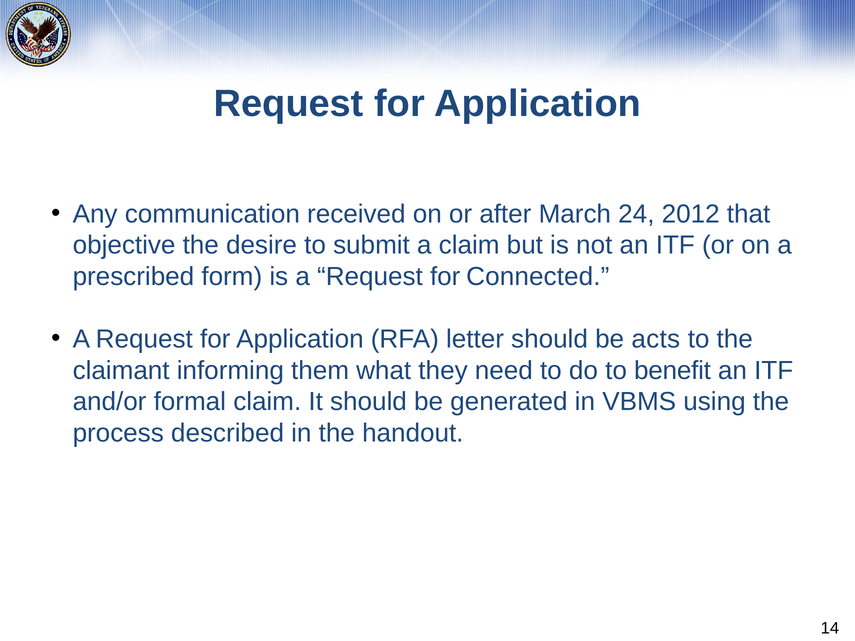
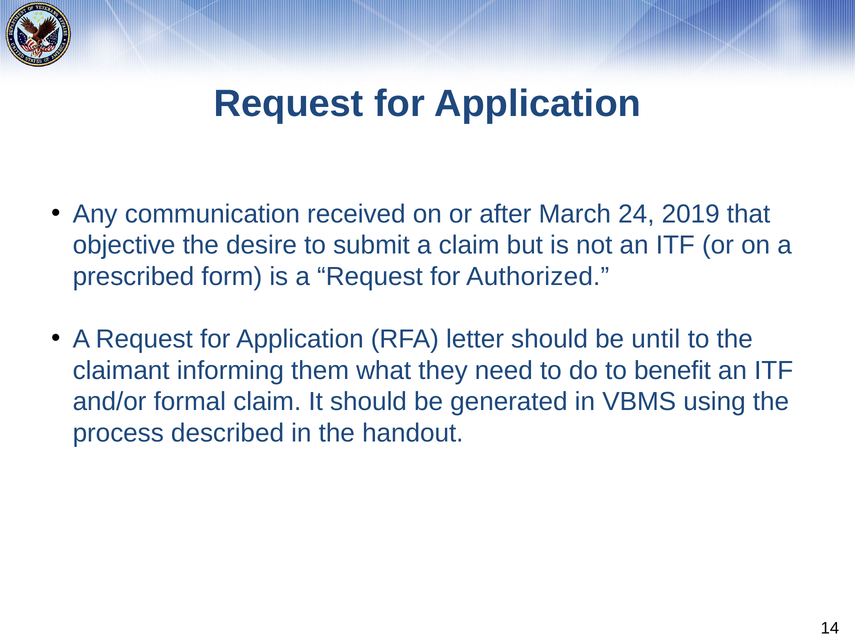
2012: 2012 -> 2019 (691, 214)
Connected: Connected -> Authorized (538, 277)
acts: acts -> until (656, 339)
